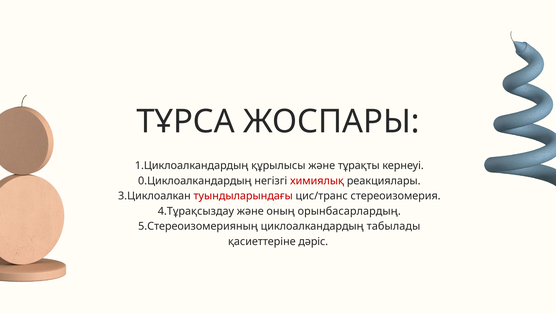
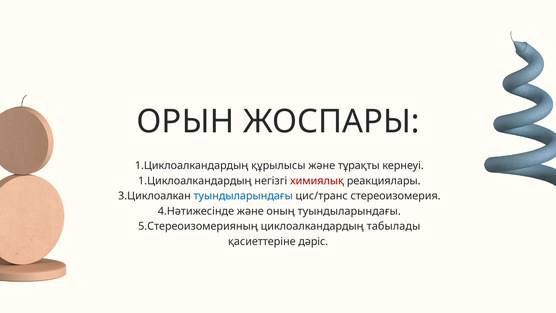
ТҰРСА: ТҰРСА -> ОРЫН (185, 122)
0.Циклоалкандардың: 0.Циклоалкандардың -> 1.Циклоалкандардың (195, 181)
туындыларындағы colour: red -> blue (243, 196)
4.Тұрақсыздау: 4.Тұрақсыздау -> 4.Нәтижесінде (196, 211)
оның орынбасарлардың: орынбасарлардың -> туындыларындағы (349, 211)
